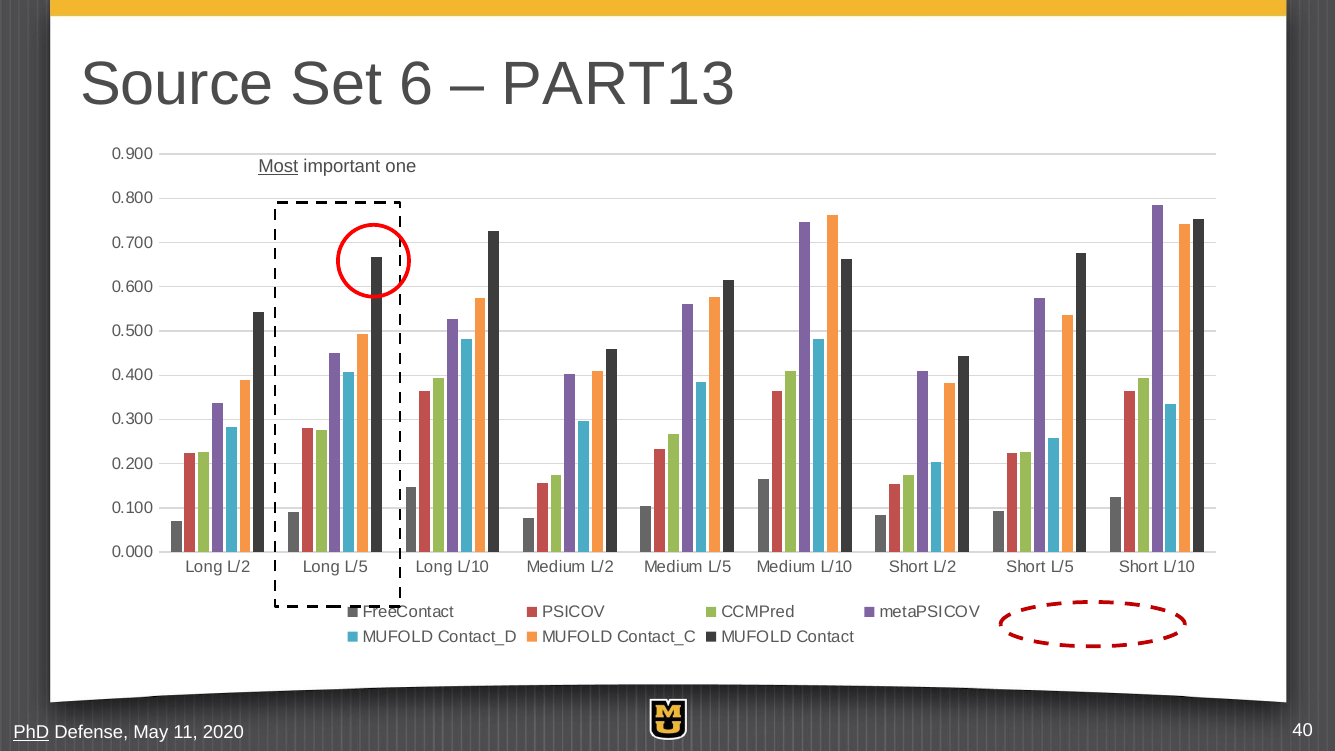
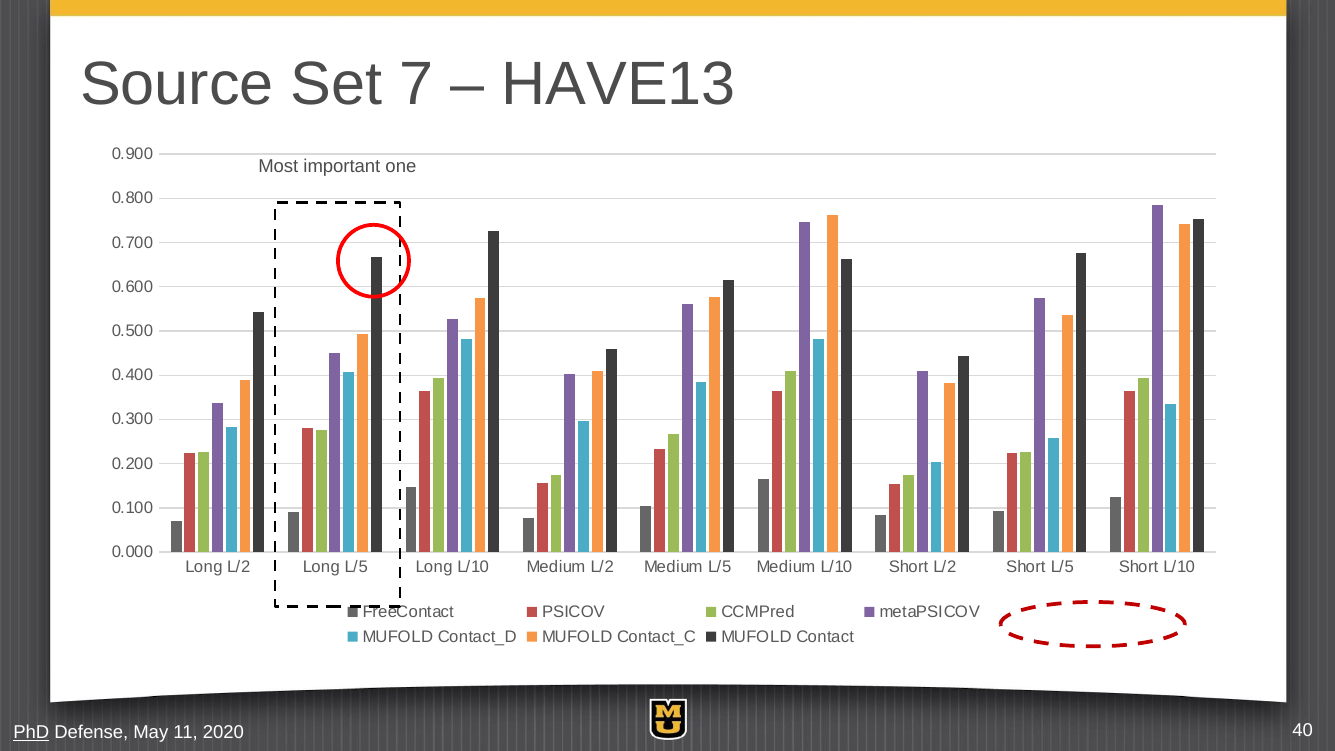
6: 6 -> 7 (416, 84)
PART13: PART13 -> HAVE13 (619, 84)
Most underline: present -> none (278, 167)
